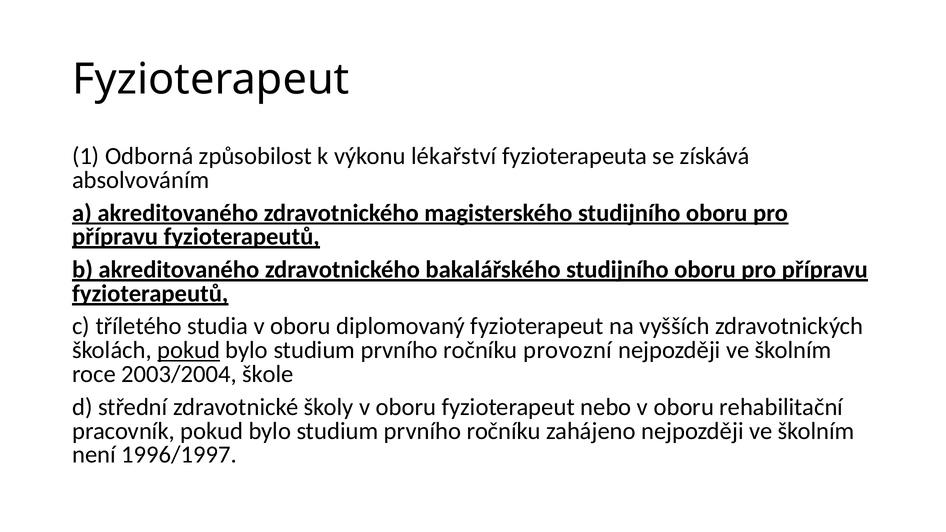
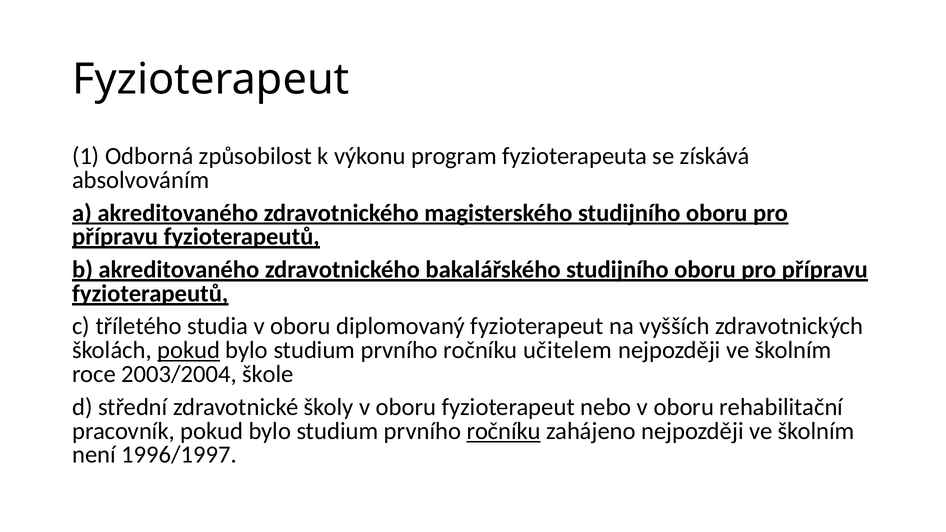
lékařství: lékařství -> program (454, 156)
provozní: provozní -> učitelem (568, 350)
ročníku underline: none -> present (504, 431)
